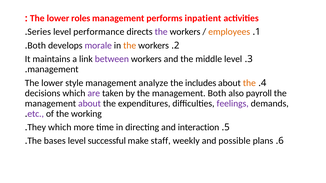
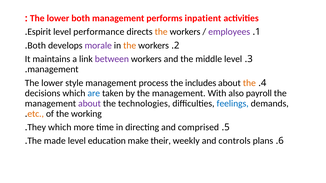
lower roles: roles -> both (81, 18)
Series: Series -> Espirit (39, 32)
the colour: purple -> orange (161, 32)
employees colour: orange -> purple (229, 32)
analyze: analyze -> process (153, 83)
are colour: purple -> blue (94, 93)
management Both: Both -> With (217, 93)
expenditures: expenditures -> technologies (144, 104)
feelings colour: purple -> blue (233, 104)
etc colour: purple -> orange (36, 114)
interaction: interaction -> comprised (198, 128)
bases: bases -> made (55, 141)
successful: successful -> education (107, 141)
staff: staff -> their (161, 141)
possible: possible -> controls (235, 141)
